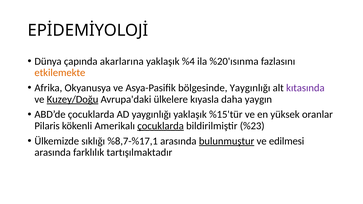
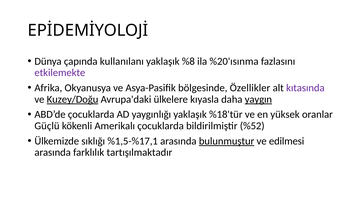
akarlarına: akarlarına -> kullanılanı (122, 61)
%4: %4 -> %8 (188, 61)
etkilemekte colour: orange -> purple (60, 73)
bölgesinde Yaygınlığı: Yaygınlığı -> Özellikler (250, 88)
yaygın underline: none -> present (258, 99)
%15'tür: %15'tür -> %18'tür (226, 115)
Pilaris: Pilaris -> Güçlü (47, 126)
çocuklarda underline: present -> none (161, 126)
%23: %23 -> %52 (252, 126)
%8,7-%17,1: %8,7-%17,1 -> %1,5-%17,1 (133, 141)
